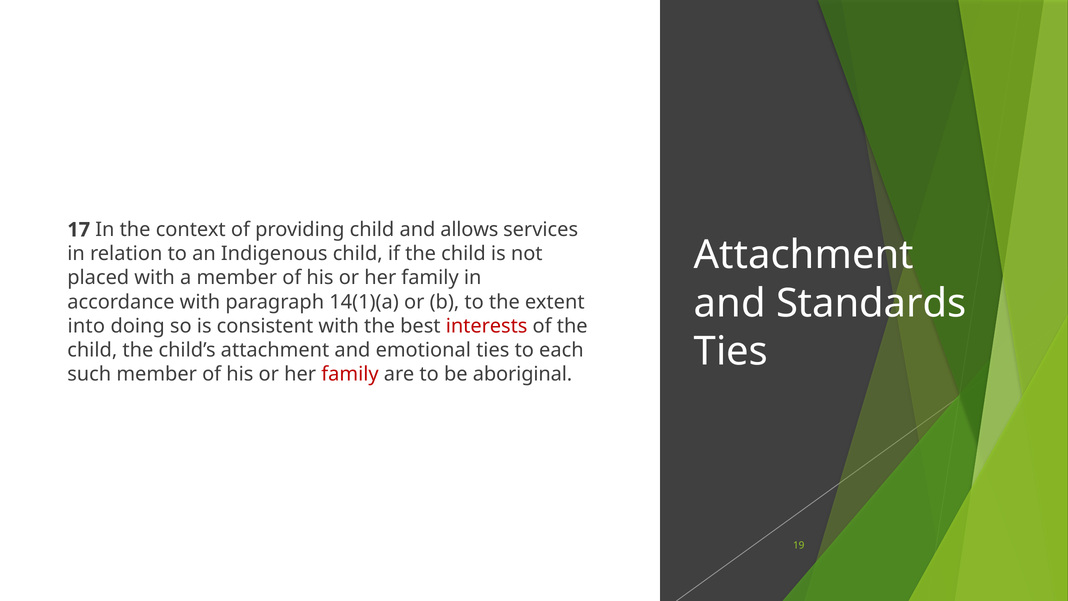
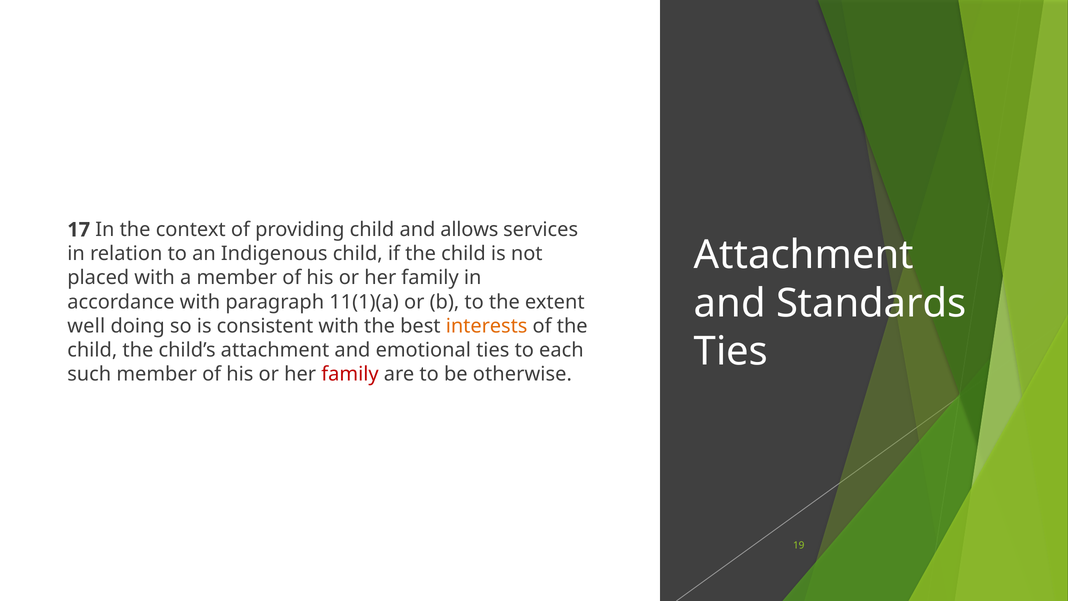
14(1)(a: 14(1)(a -> 11(1)(a (364, 302)
into: into -> well (86, 326)
interests colour: red -> orange (487, 326)
aboriginal: aboriginal -> otherwise (522, 374)
